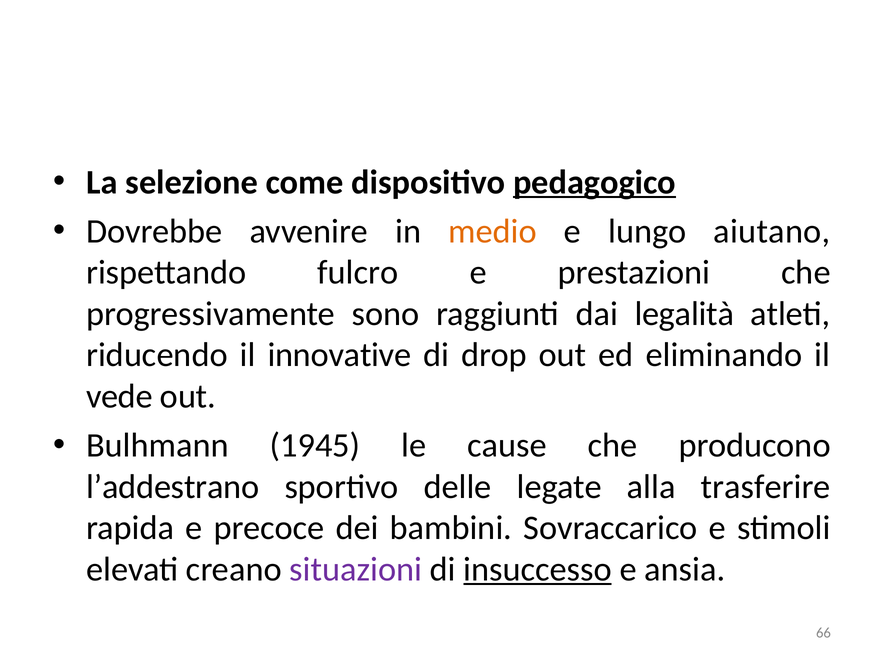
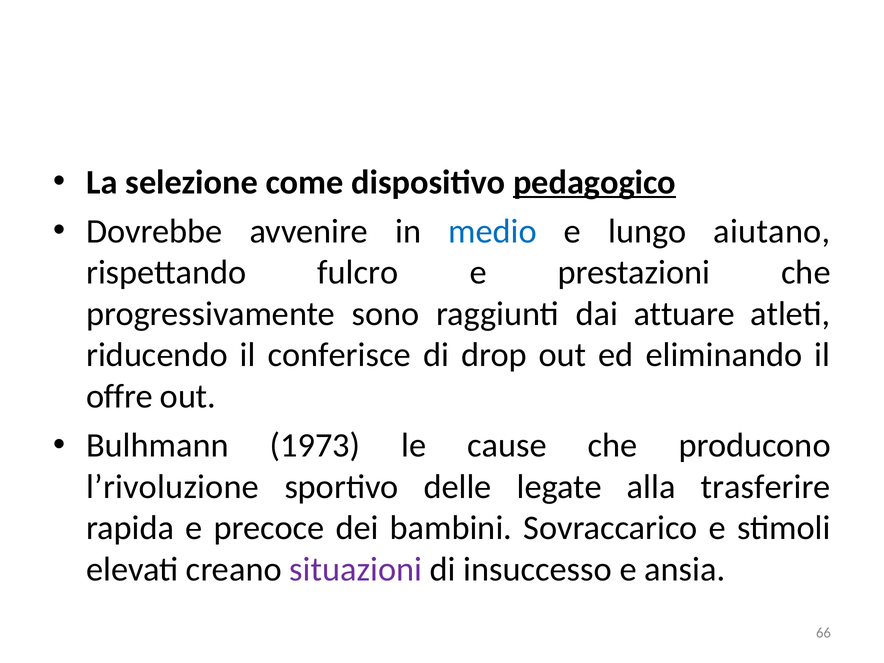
medio colour: orange -> blue (493, 231)
legalità: legalità -> attuare (684, 314)
innovative: innovative -> conferisce (339, 355)
vede: vede -> offre (119, 396)
1945: 1945 -> 1973 (315, 446)
l’addestrano: l’addestrano -> l’rivoluzione (173, 487)
insuccesso underline: present -> none (538, 569)
